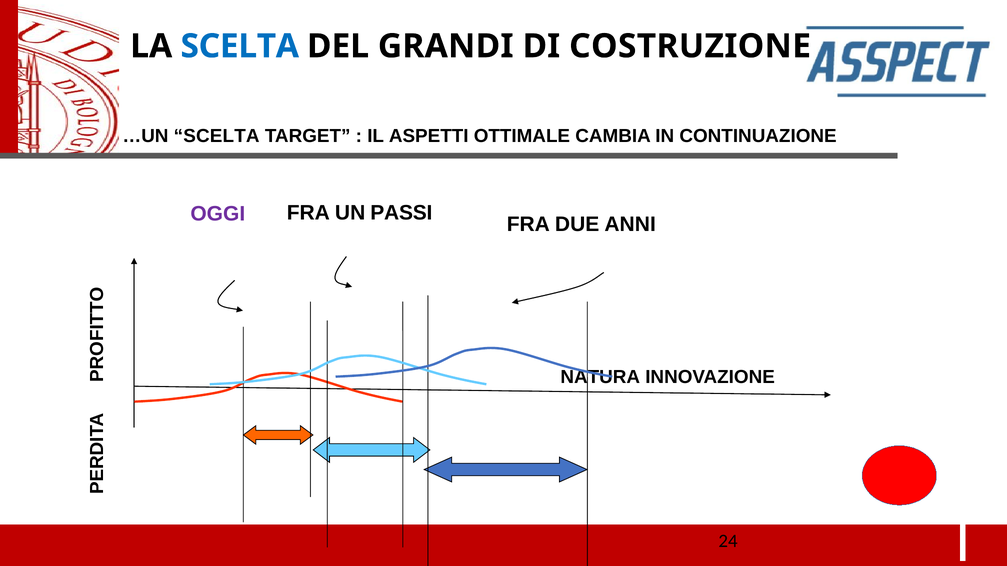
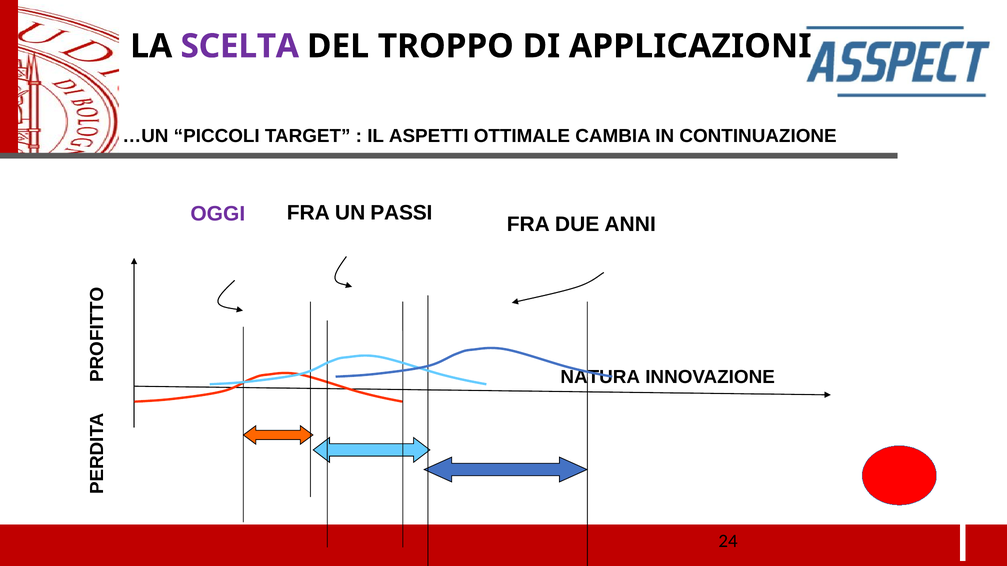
SCELTA colour: blue -> purple (240, 46)
GRANDI: GRANDI -> TROPPO (446, 46)
COSTRUZIONE: COSTRUZIONE -> APPLICAZIONI (690, 46)
…UN SCELTA: SCELTA -> PICCOLI (217, 136)
